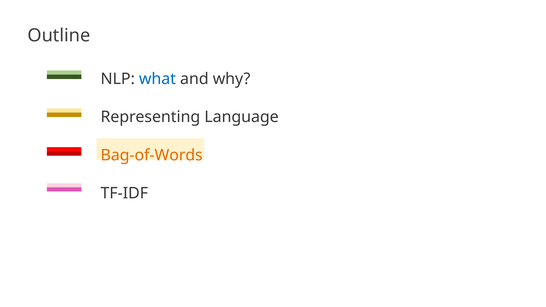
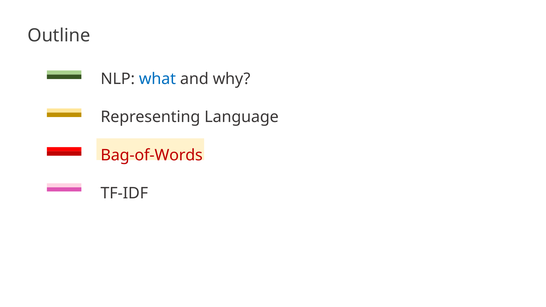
Bag-of-Words colour: orange -> red (152, 155)
